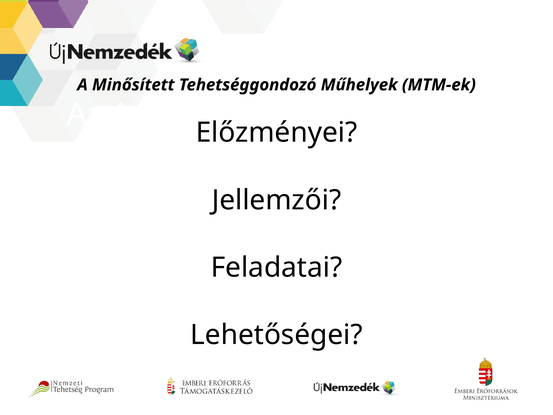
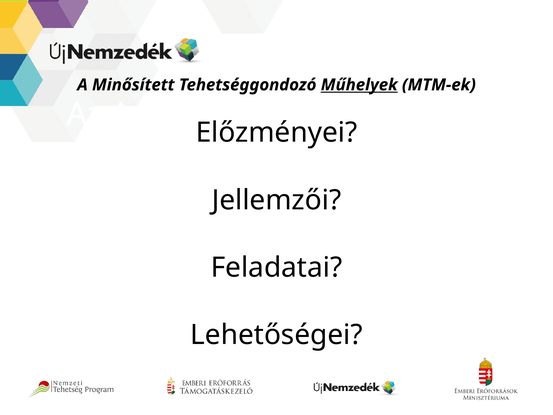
Műhelyek underline: none -> present (359, 85)
